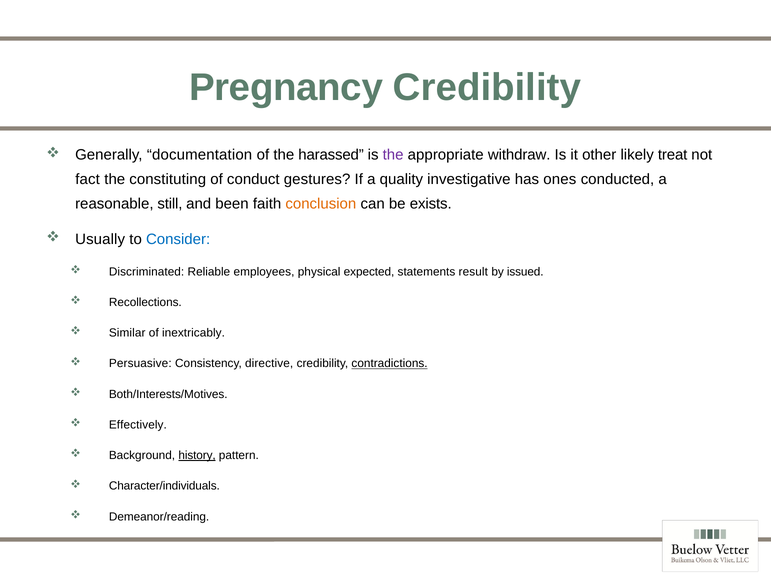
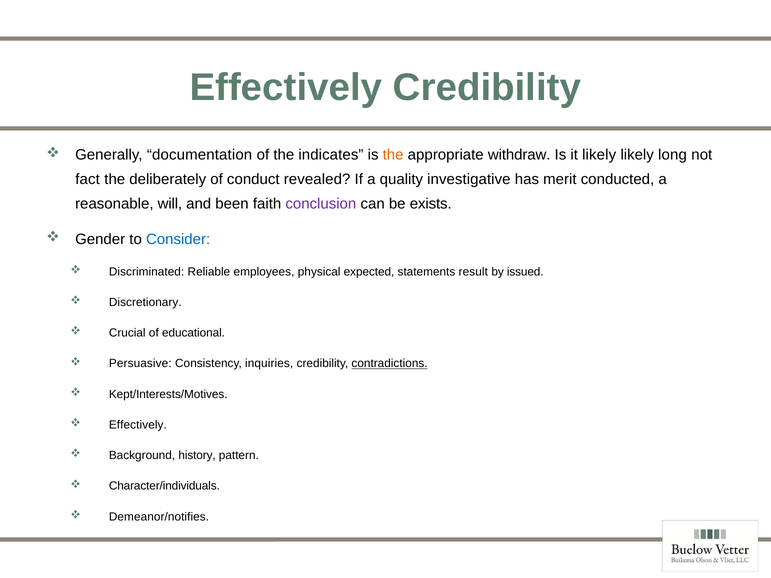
Pregnancy: Pregnancy -> Effectively (286, 87)
harassed: harassed -> indicates (331, 155)
the colour: purple -> orange (393, 155)
it other: other -> likely (599, 155)
treat: treat -> long (673, 155)
constituting: constituting -> deliberately (168, 179)
gestures: gestures -> revealed (317, 179)
ones: ones -> merit (560, 179)
still: still -> will (170, 204)
conclusion colour: orange -> purple (321, 204)
Usually: Usually -> Gender (100, 239)
Recollections: Recollections -> Discretionary (145, 302)
Similar: Similar -> Crucial (127, 333)
inextricably: inextricably -> educational (194, 333)
directive: directive -> inquiries (269, 364)
Both/Interests/Motives: Both/Interests/Motives -> Kept/Interests/Motives (168, 394)
history underline: present -> none (197, 456)
Demeanor/reading: Demeanor/reading -> Demeanor/notifies (159, 517)
